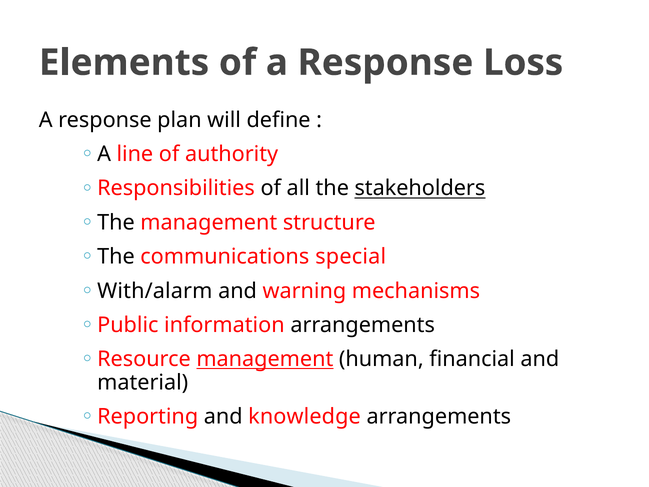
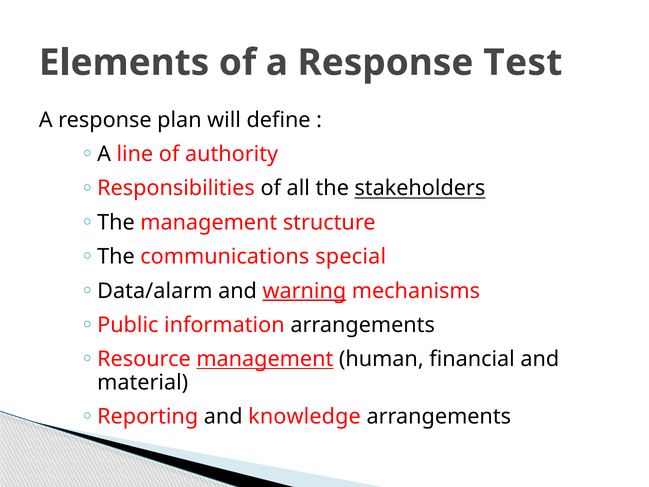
Loss: Loss -> Test (523, 63)
With/alarm: With/alarm -> Data/alarm (155, 291)
warning underline: none -> present (304, 291)
